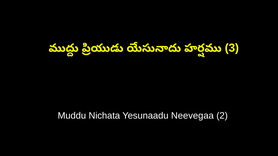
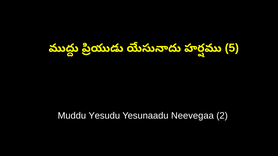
3: 3 -> 5 (232, 48)
Nichata: Nichata -> Yesudu (104, 116)
